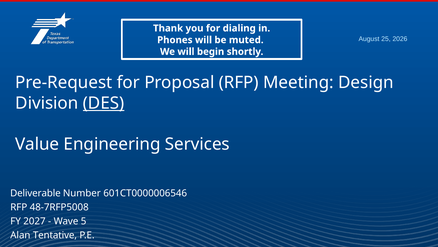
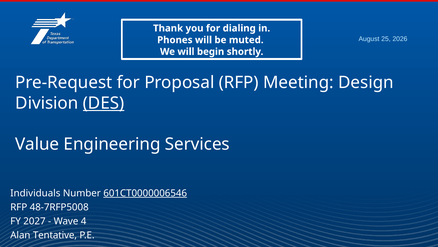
Deliverable: Deliverable -> Individuals (35, 193)
601CT0000006546 underline: none -> present (145, 193)
5: 5 -> 4 (84, 221)
